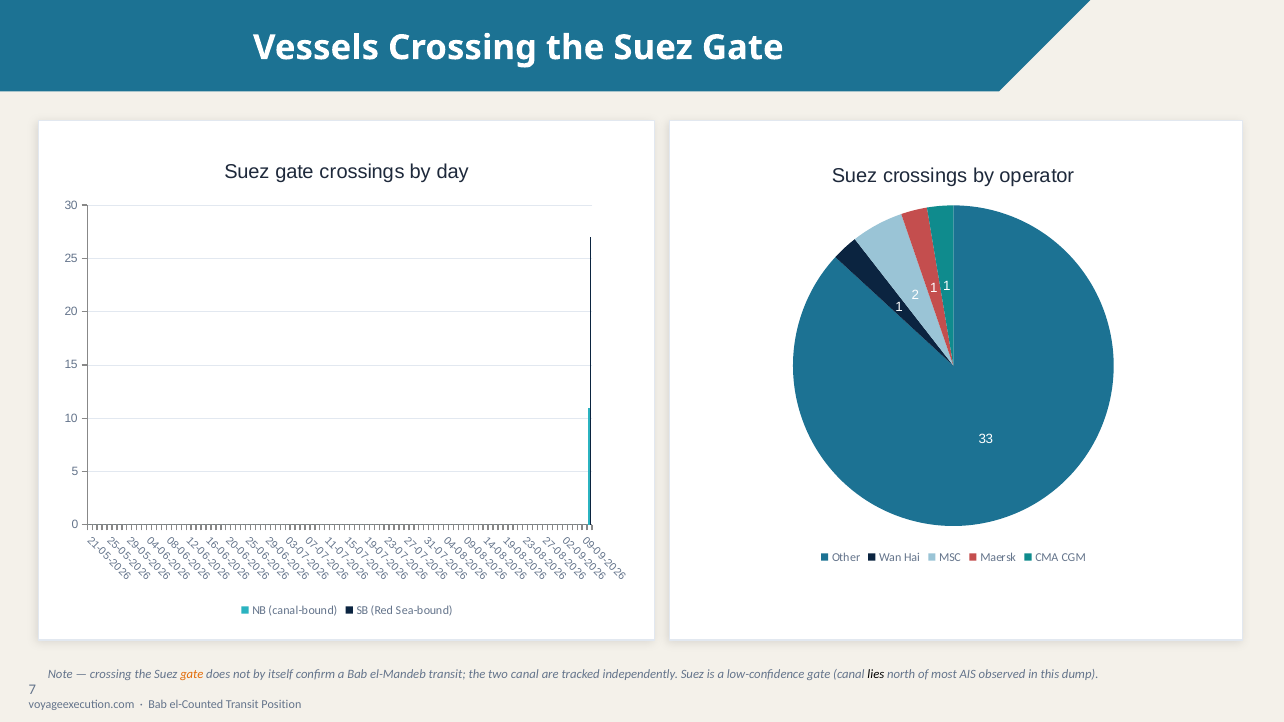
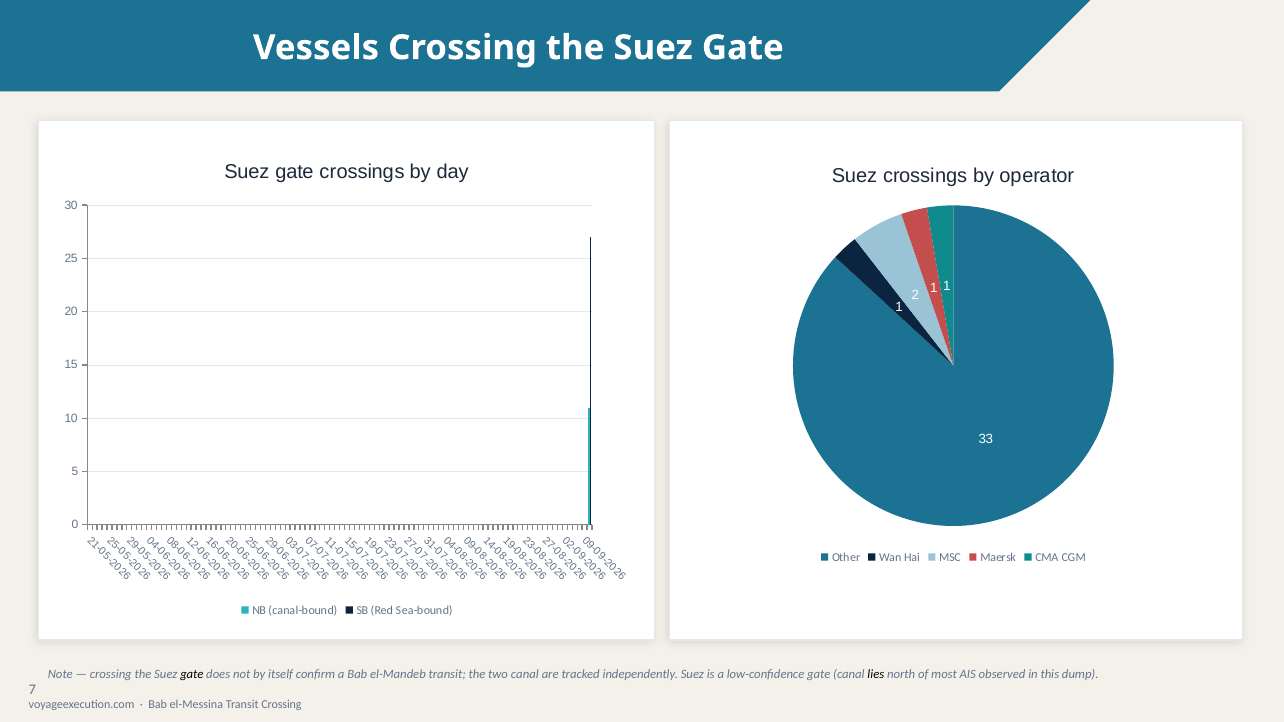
gate colour: orange -> black (192, 675)
el-Counted: el-Counted -> el-Messina (196, 704)
Transit Position: Position -> Crossing (281, 704)
